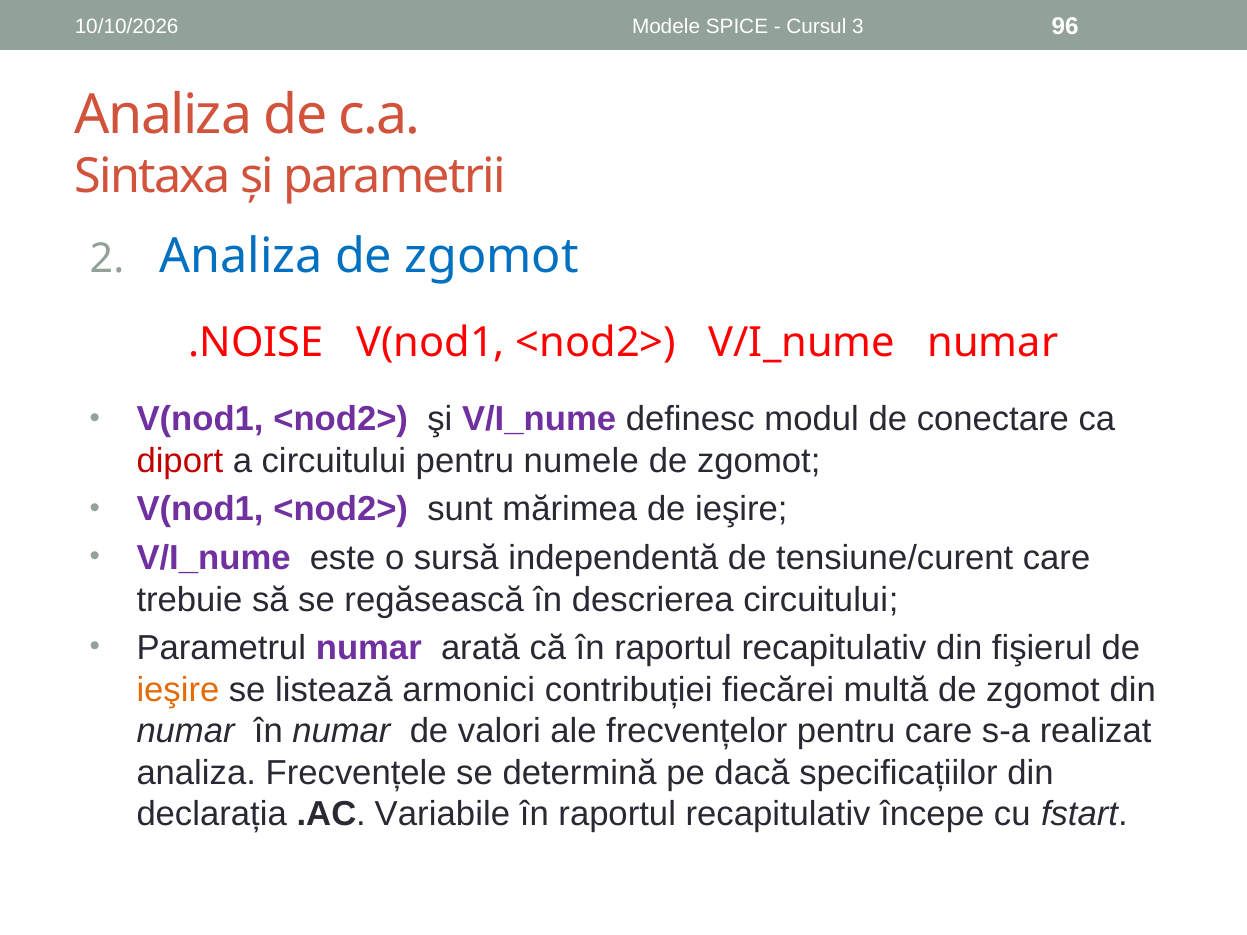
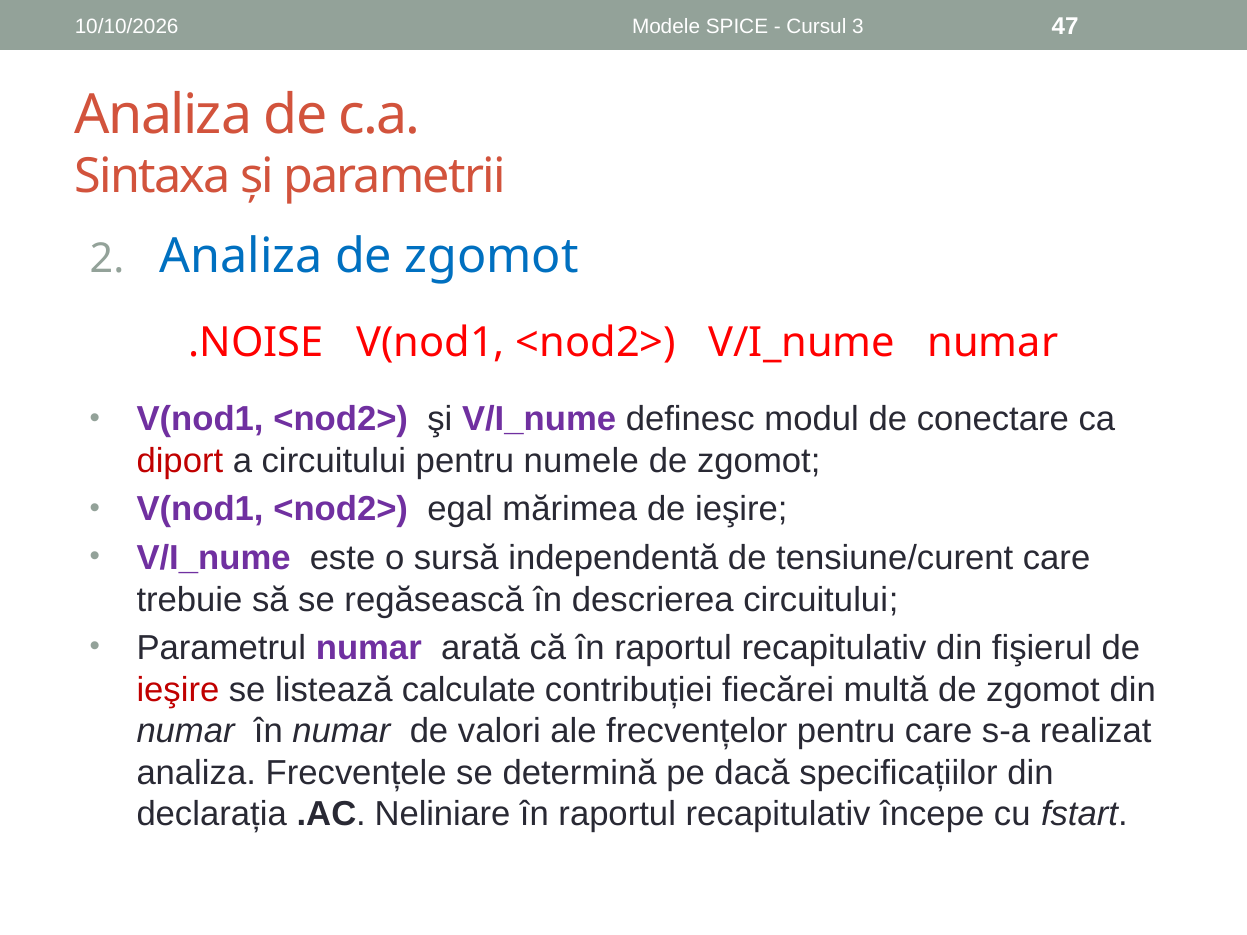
96: 96 -> 47 (1065, 27)
sunt: sunt -> egal (460, 510)
ieşire colour: orange -> red (178, 690)
armonici: armonici -> calculate (469, 690)
Variabile: Variabile -> Neliniare (443, 815)
